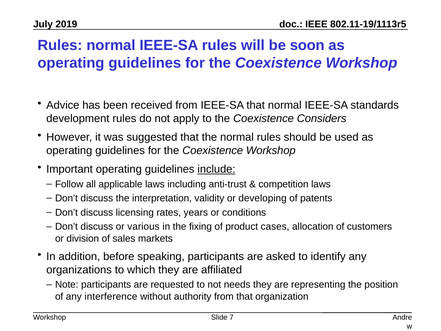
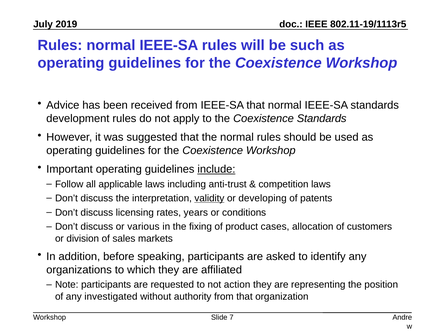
soon: soon -> such (307, 45)
Coexistence Considers: Considers -> Standards (322, 118)
validity underline: none -> present (209, 198)
needs: needs -> action (237, 285)
interference: interference -> investigated (111, 296)
